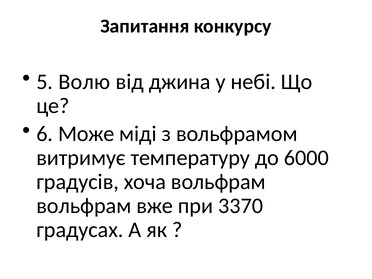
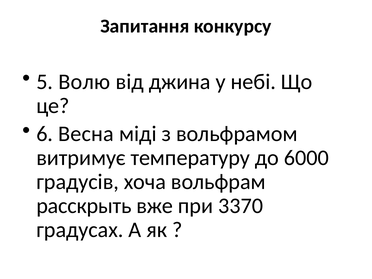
Може: Може -> Весна (86, 134)
вольфрам: вольфрам -> расскрыть (84, 206)
